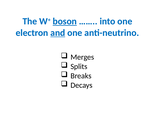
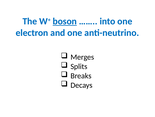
and underline: present -> none (58, 33)
